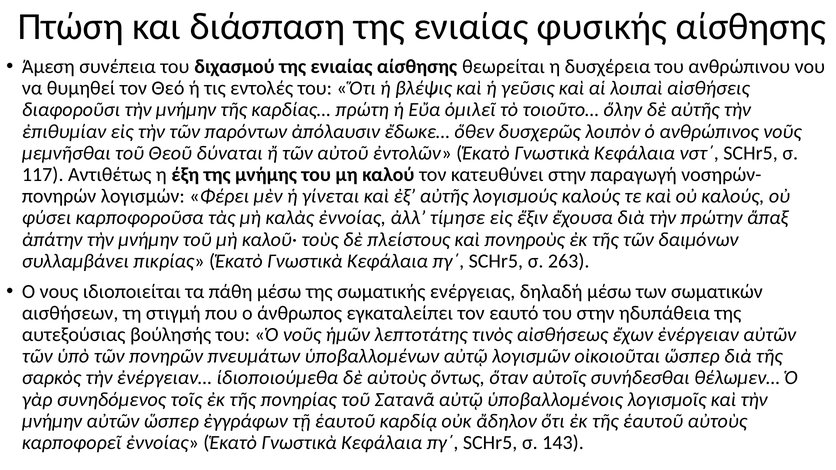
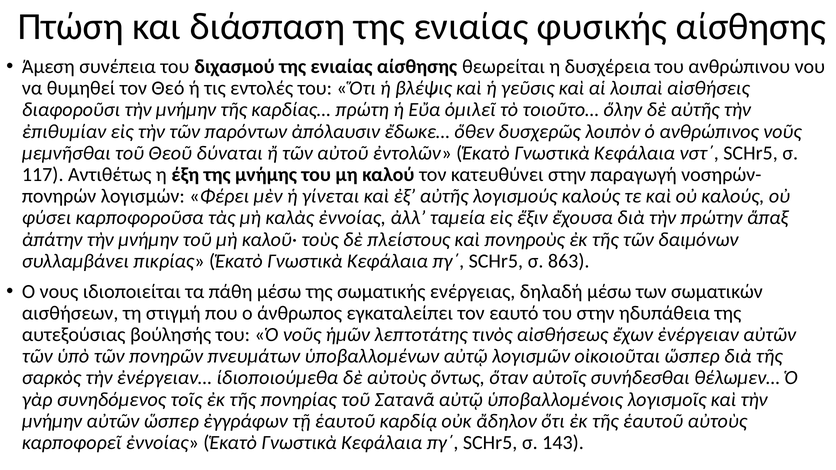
τίμησε: τίμησε -> ταμεία (458, 218)
263: 263 -> 863 (569, 261)
